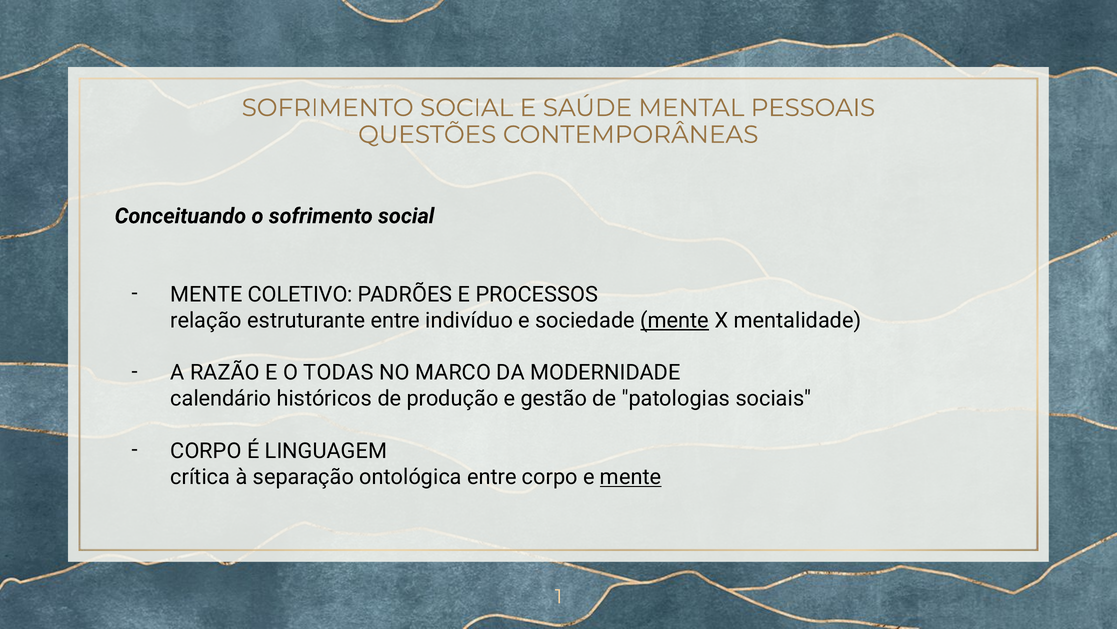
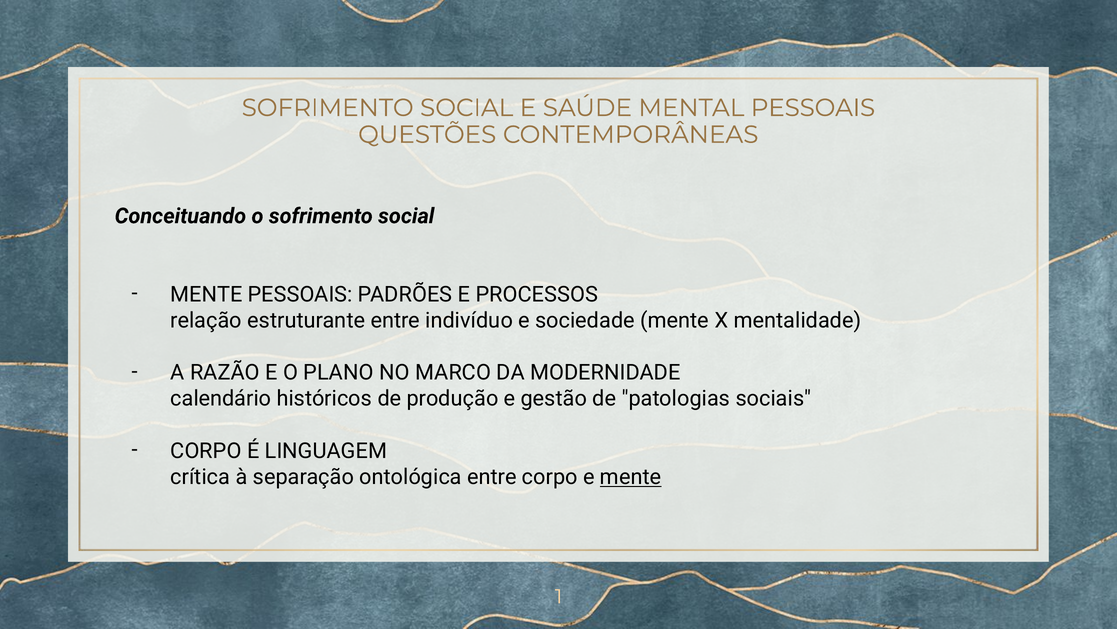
MENTE COLETIVO: COLETIVO -> PESSOAIS (300, 294)
mente underline: present -> none (675, 320)
TODAS: TODAS -> PLANO (339, 372)
